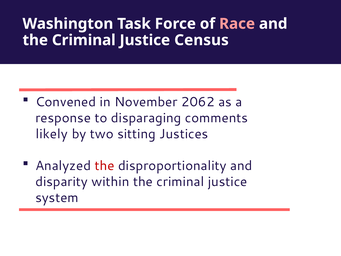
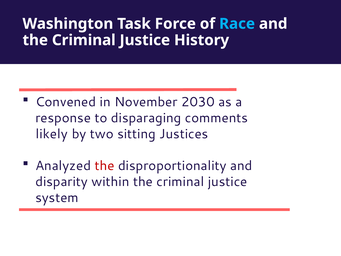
Race colour: pink -> light blue (237, 24)
Census: Census -> History (202, 40)
2062: 2062 -> 2030 (198, 102)
